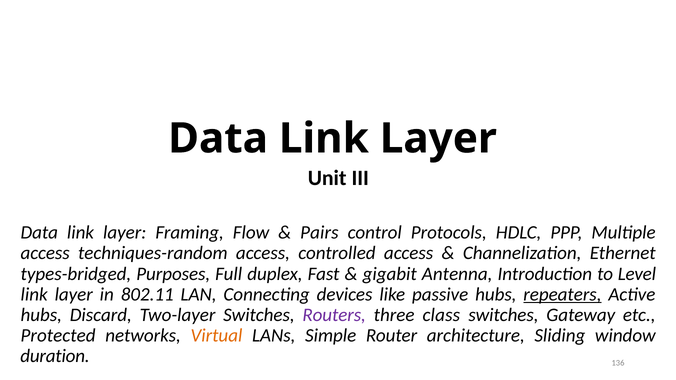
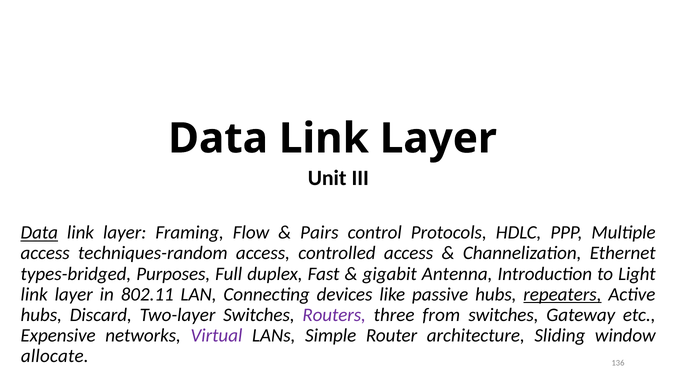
Data underline: none -> present (39, 233)
Level: Level -> Light (637, 274)
class: class -> from (441, 315)
Protected: Protected -> Expensive (58, 336)
Virtual colour: orange -> purple (216, 336)
duration: duration -> allocate (55, 356)
